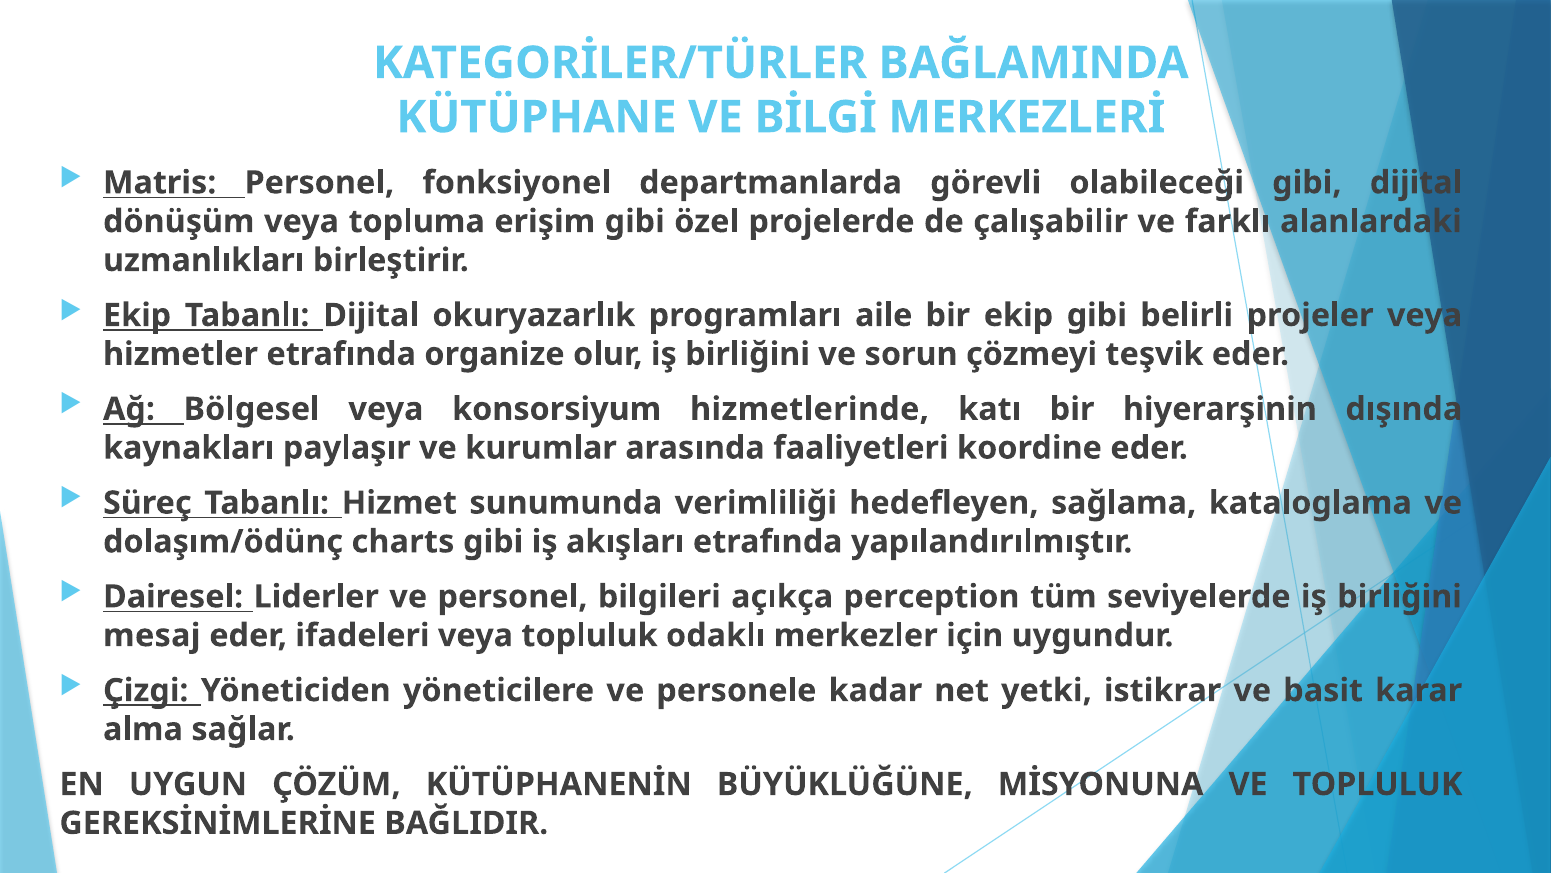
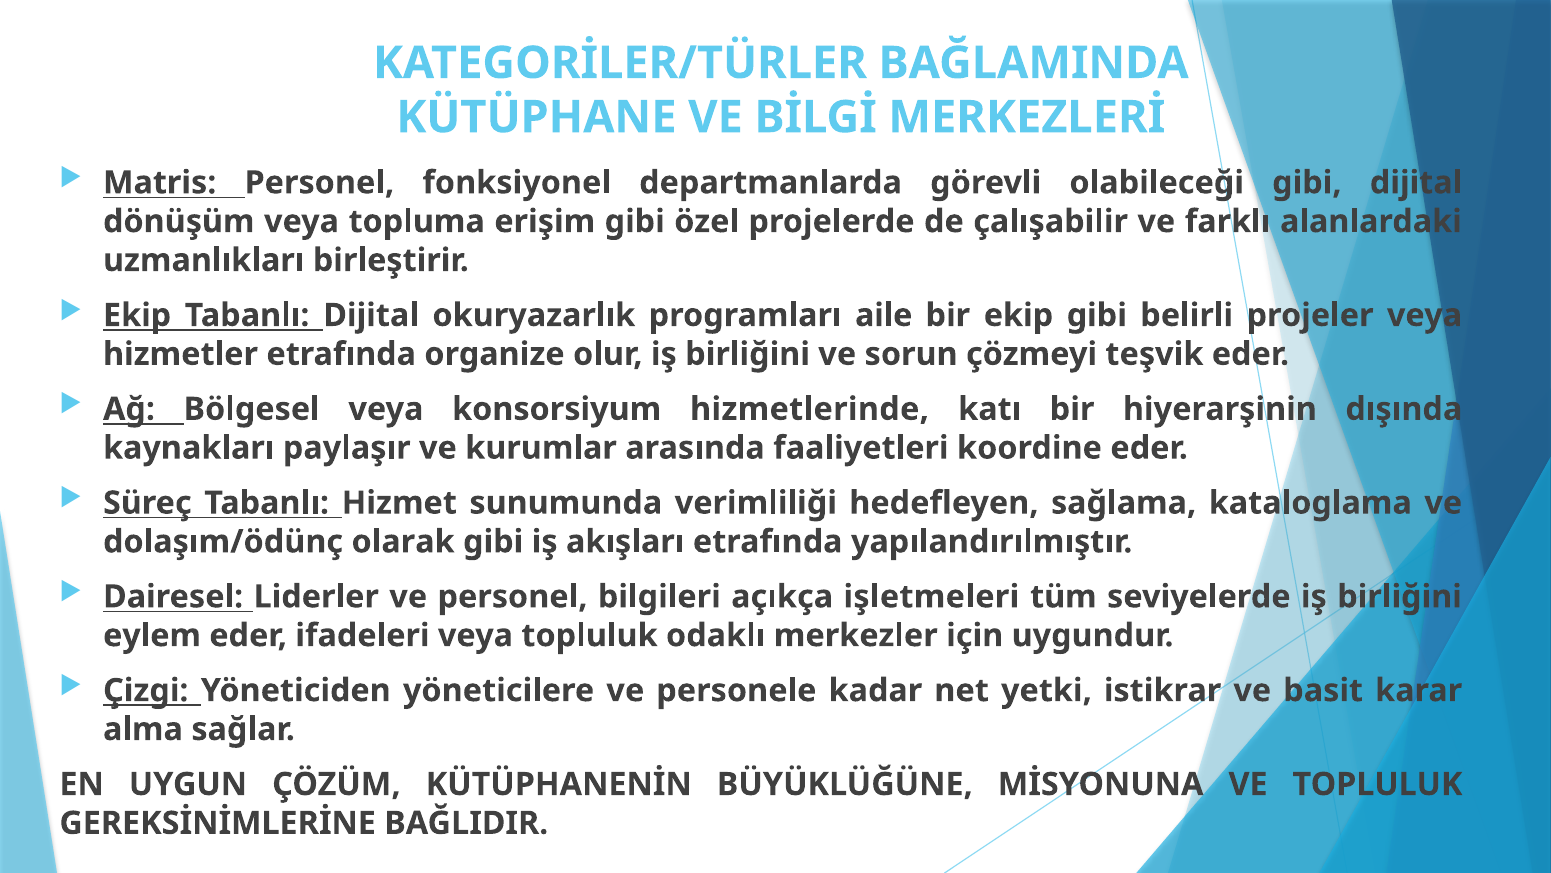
charts: charts -> olarak (403, 541)
perception: perception -> işletmeleri (931, 596)
mesaj: mesaj -> eylem (152, 635)
